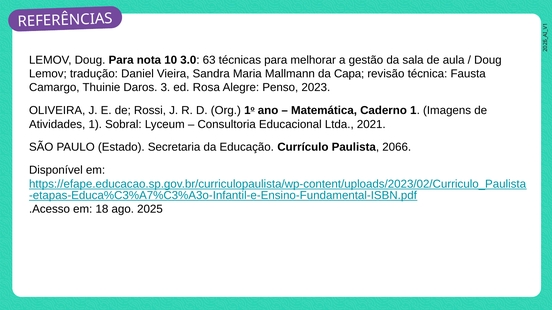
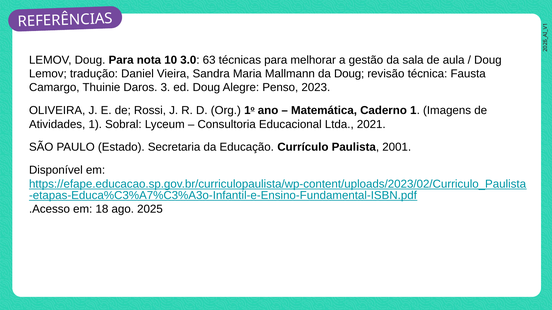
da Capa: Capa -> Doug (349, 74)
ed Rosa: Rosa -> Doug (206, 88)
2066: 2066 -> 2001 (397, 147)
